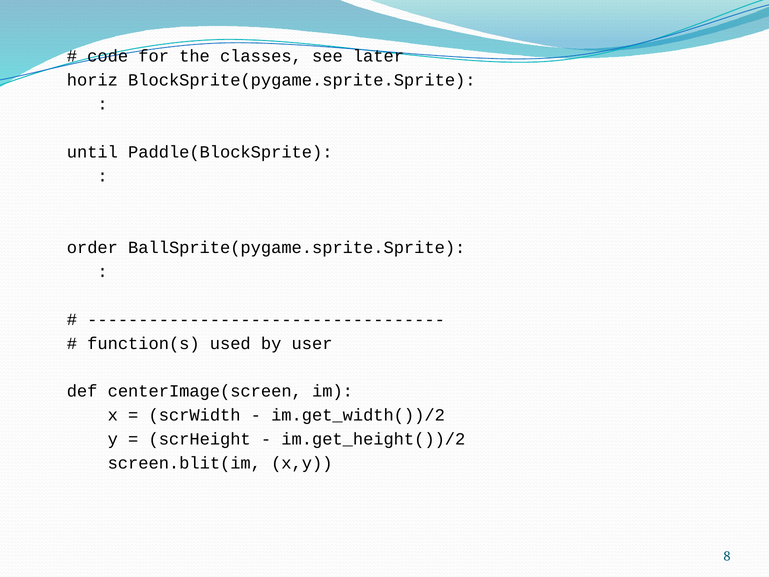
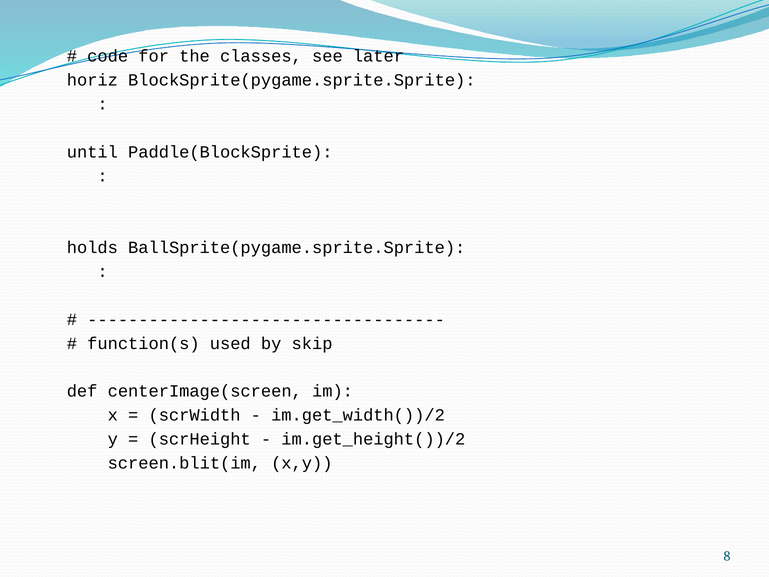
order: order -> holds (92, 248)
user: user -> skip (312, 343)
